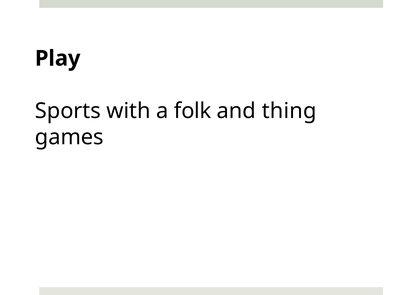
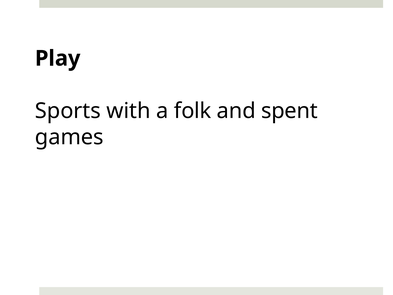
thing: thing -> spent (289, 111)
